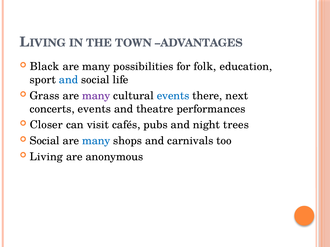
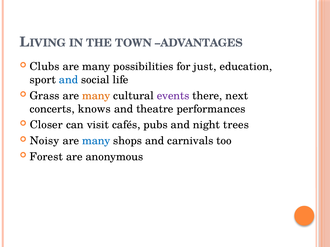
Black: Black -> Clubs (45, 67)
folk: folk -> just (205, 67)
many colour: purple -> orange (96, 96)
events colour: blue -> purple (173, 96)
concerts events: events -> knows (94, 109)
Social: Social -> Noisy (45, 141)
Living: Living -> Forest (46, 157)
